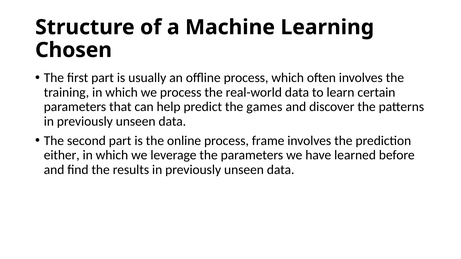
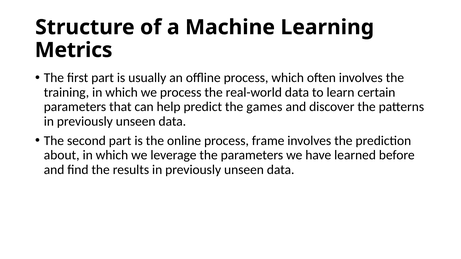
Chosen: Chosen -> Metrics (74, 50)
either: either -> about (62, 155)
